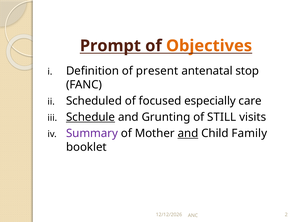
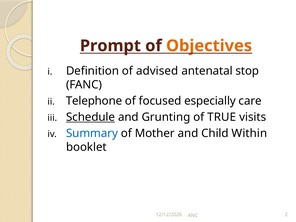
present: present -> advised (157, 71)
Scheduled: Scheduled -> Telephone (94, 101)
STILL: STILL -> TRUE (222, 117)
Summary colour: purple -> blue (92, 133)
and underline: present -> none (188, 133)
Family: Family -> Within (249, 133)
